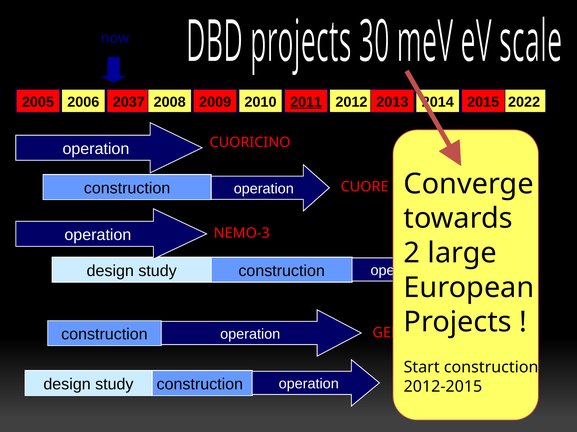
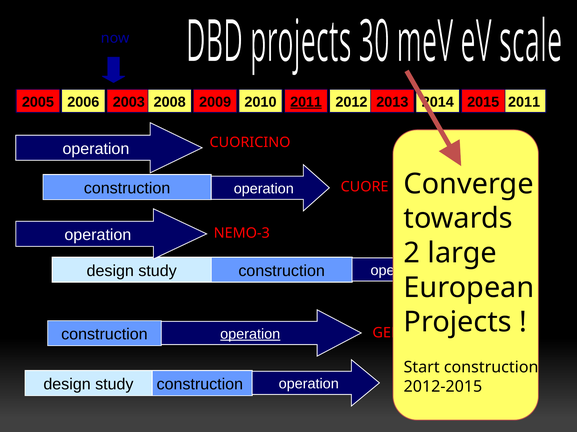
2037: 2037 -> 2003 (129, 102)
2006 2022: 2022 -> 2011 (524, 102)
operation underline: none -> present (250, 335)
